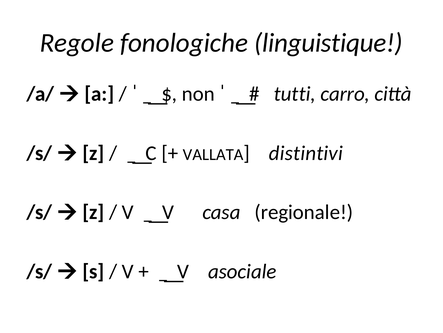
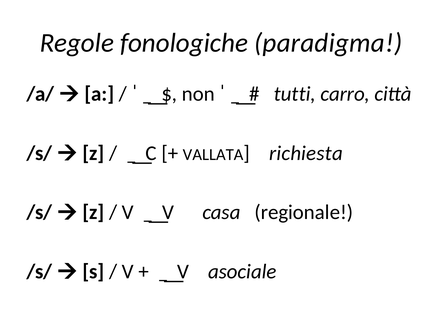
linguistique: linguistique -> paradigma (328, 43)
distintivi: distintivi -> richiesta (306, 153)
